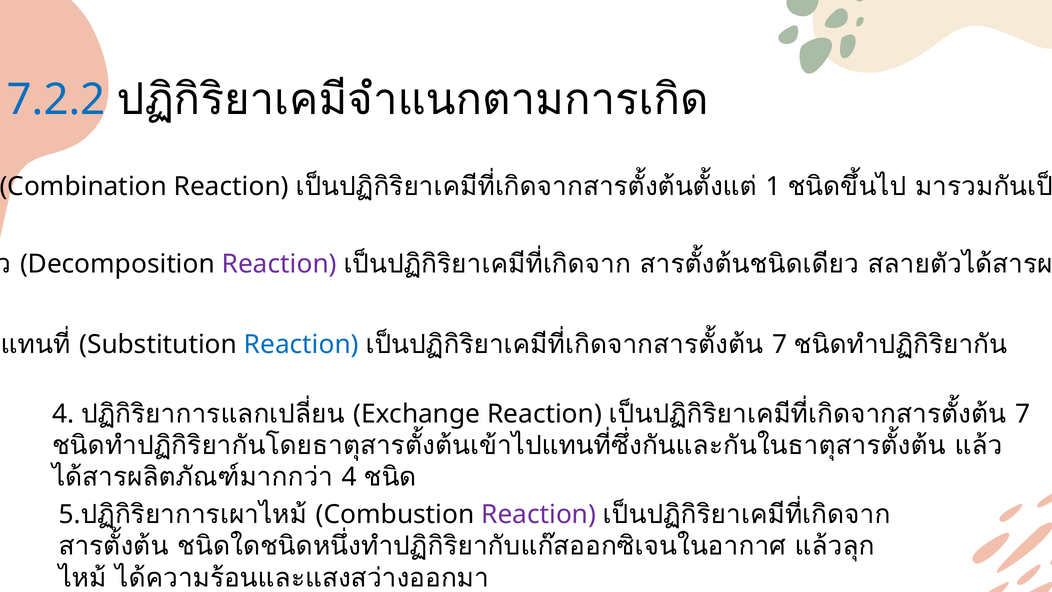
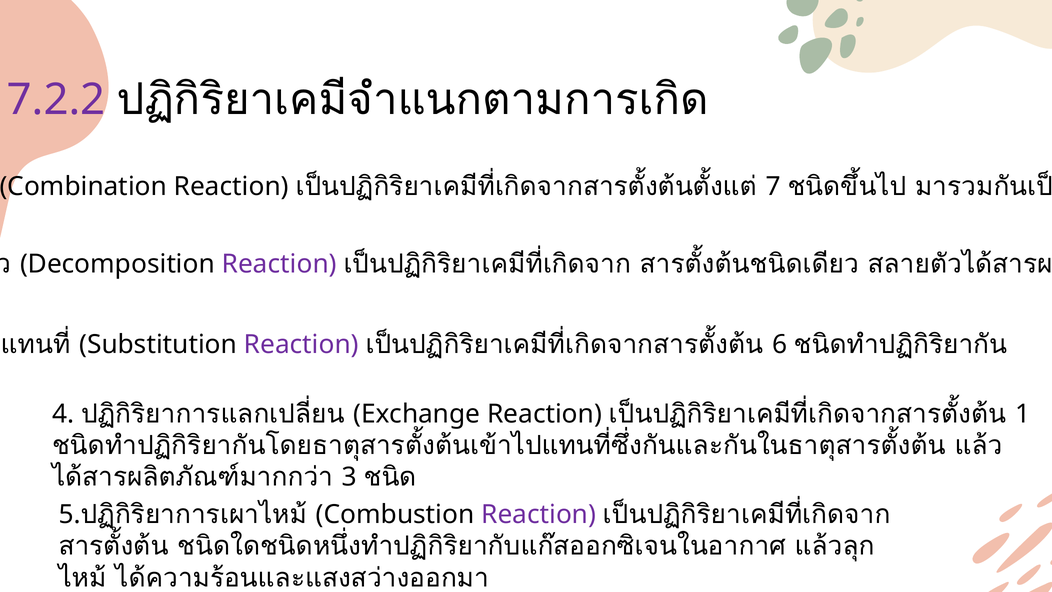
7.2.2 colour: blue -> purple (56, 100)
1: 1 -> 7 (773, 187)
Reaction colour: blue -> purple (301, 344)
7: 7 -> 6 (780, 344)
7: 7 -> 1 (1023, 414)
4: 4 -> 3 (349, 477)
